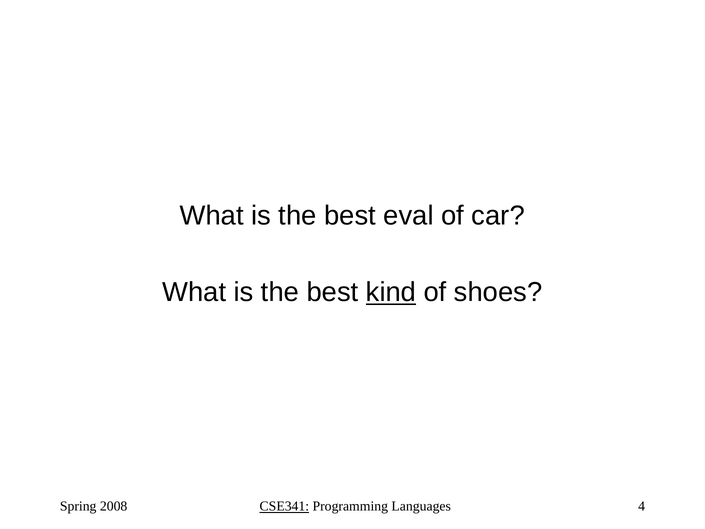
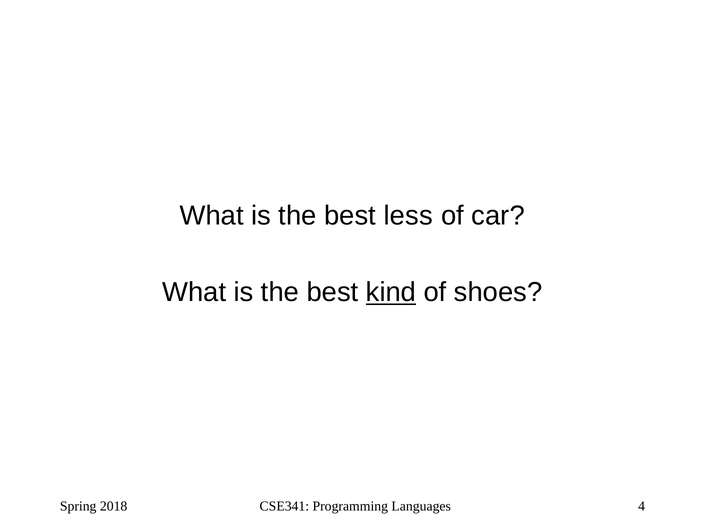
eval: eval -> less (408, 215)
2008: 2008 -> 2018 (114, 506)
CSE341 underline: present -> none (284, 506)
